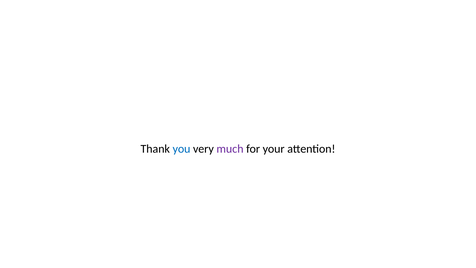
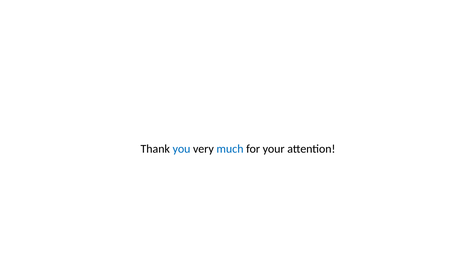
much colour: purple -> blue (230, 149)
